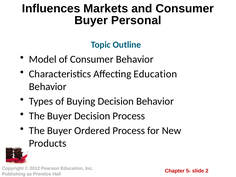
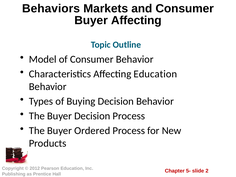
Influences: Influences -> Behaviors (51, 8)
Buyer Personal: Personal -> Affecting (136, 20)
